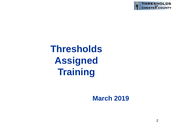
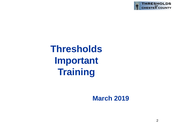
Assigned: Assigned -> Important (76, 61)
